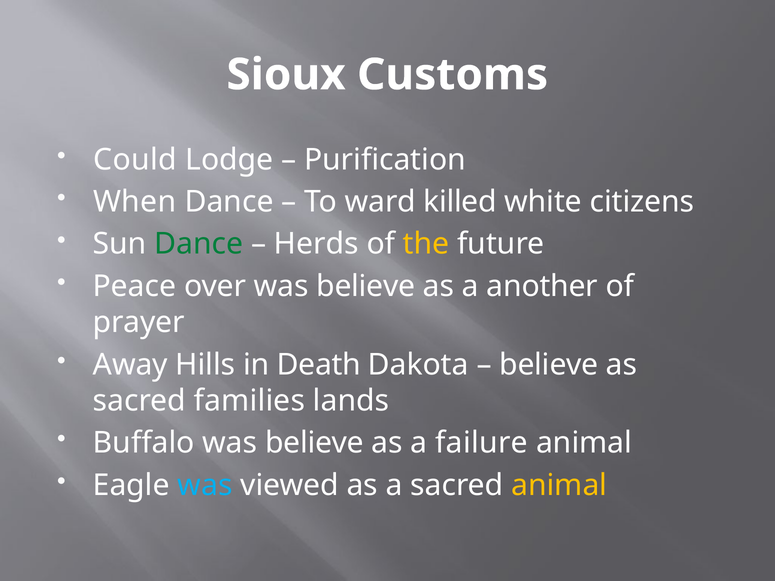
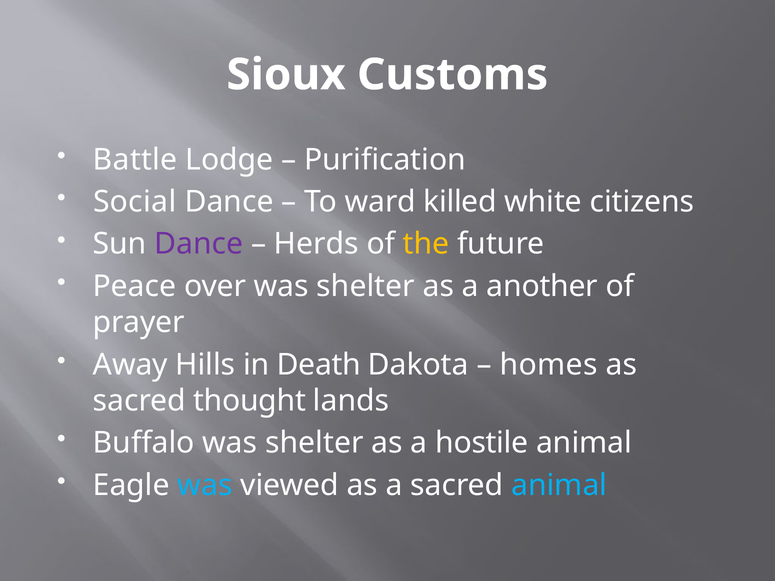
Could: Could -> Battle (135, 160)
When: When -> Social (135, 202)
Dance colour: green -> purple (199, 244)
believe: believe -> shelter (366, 286)
believe: believe -> homes (549, 365)
families: families -> thought (250, 401)
Buffalo was believe: believe -> shelter (314, 443)
failure: failure -> hostile (482, 443)
animal colour: yellow -> light blue (559, 485)
